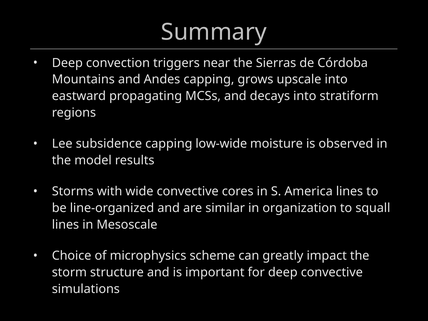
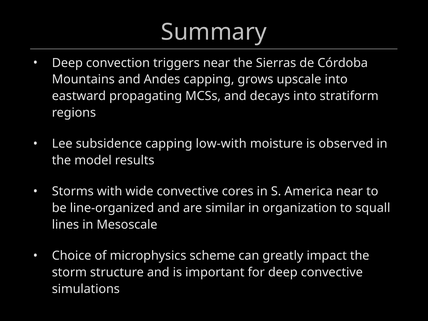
low-wide: low-wide -> low-with (221, 144)
America lines: lines -> near (349, 192)
